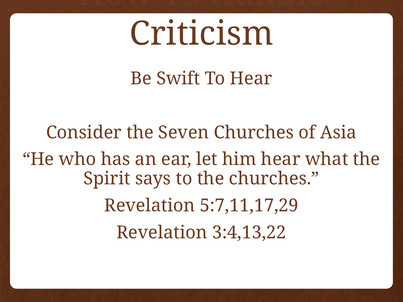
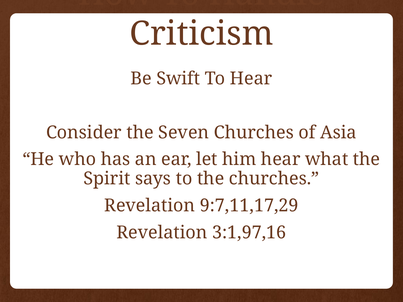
5:7,11,17,29: 5:7,11,17,29 -> 9:7,11,17,29 (249, 206)
3:4,13,22: 3:4,13,22 -> 3:1,97,16 (249, 233)
